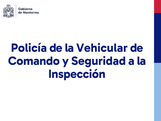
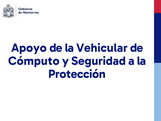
Policía: Policía -> Apoyo (29, 48)
Comando: Comando -> Cómputo (34, 61)
Inspección: Inspección -> Protección (77, 74)
